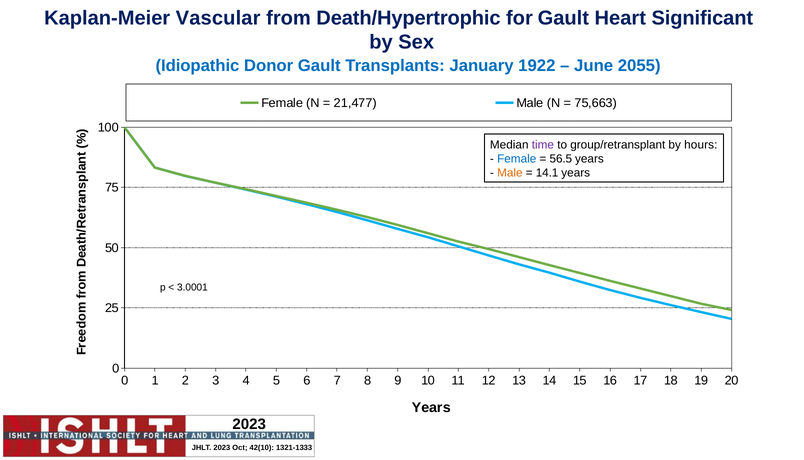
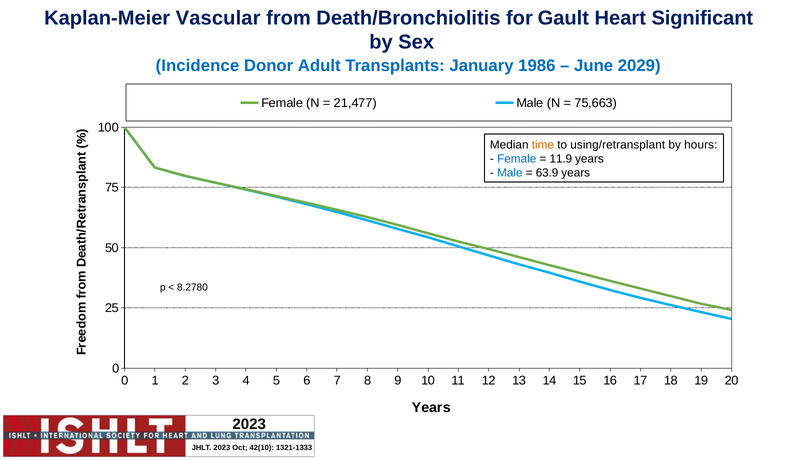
Death/Hypertrophic: Death/Hypertrophic -> Death/Bronchiolitis (408, 18)
Idiopathic: Idiopathic -> Incidence (197, 66)
Donor Gault: Gault -> Adult (319, 66)
1922: 1922 -> 1986 (537, 66)
2055: 2055 -> 2029 (639, 66)
time colour: purple -> orange (543, 144)
group/retransplant: group/retransplant -> using/retransplant (618, 144)
56.5: 56.5 -> 11.9 (561, 159)
Male colour: orange -> blue (510, 173)
14.1: 14.1 -> 63.9 (547, 173)
3.0001: 3.0001 -> 8.2780 (192, 287)
